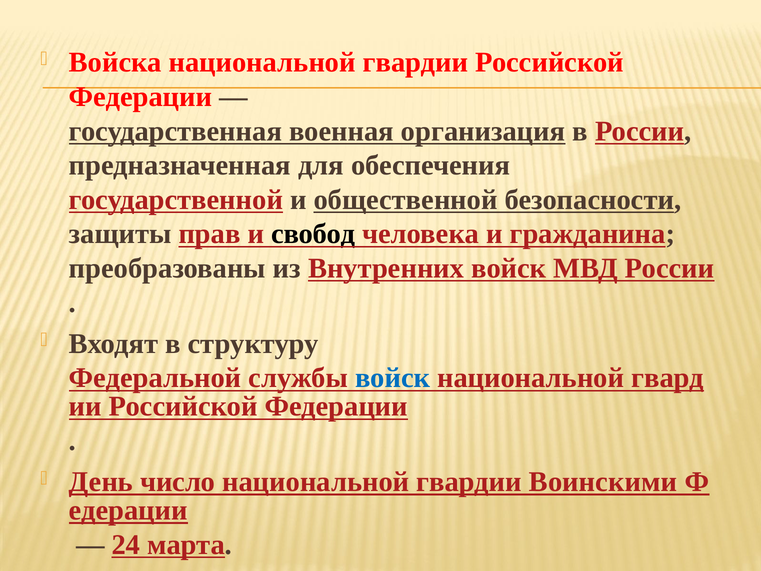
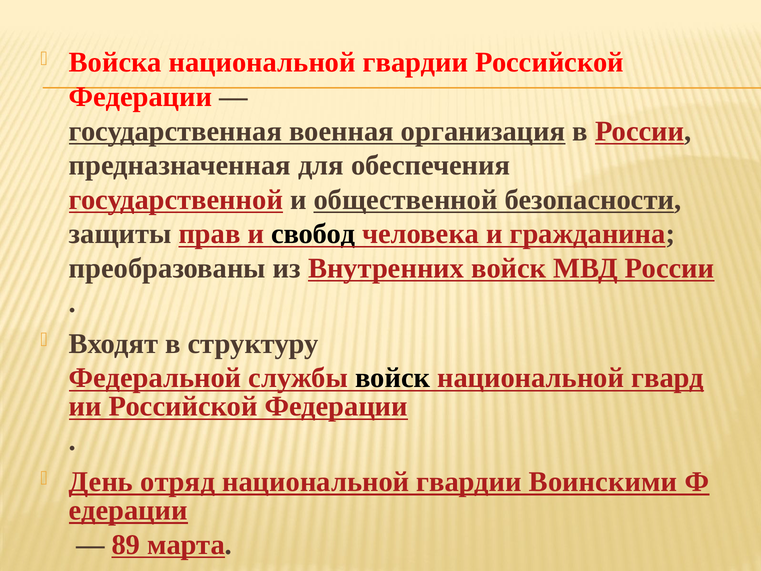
войск colour: blue -> black (393, 378)
число: число -> отряд (178, 482)
24: 24 -> 89 (126, 544)
